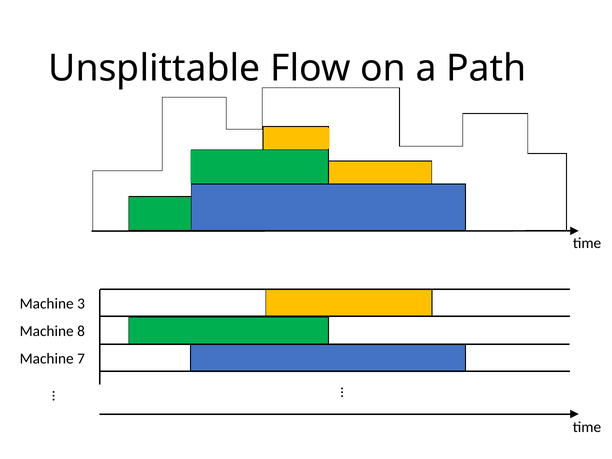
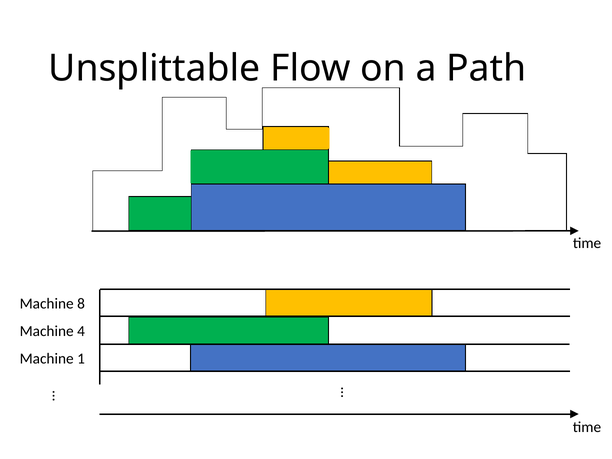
3: 3 -> 8 (81, 304)
8: 8 -> 4 (81, 331)
7: 7 -> 1 (81, 359)
